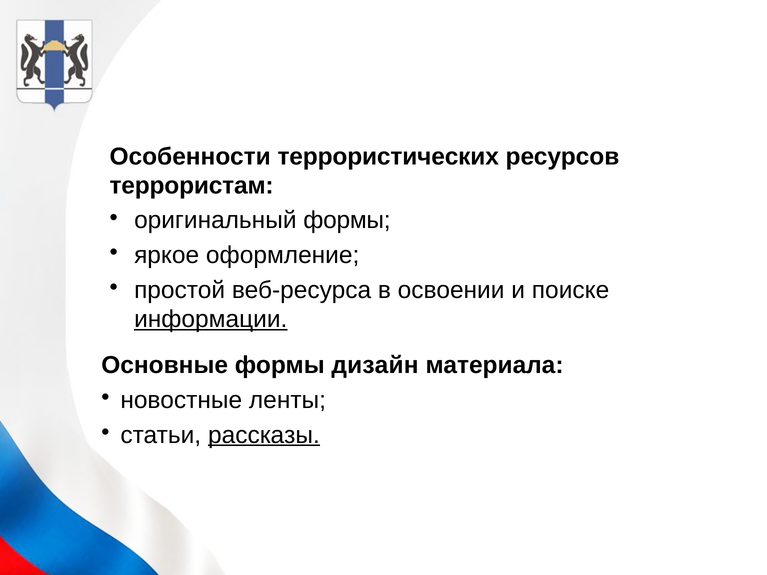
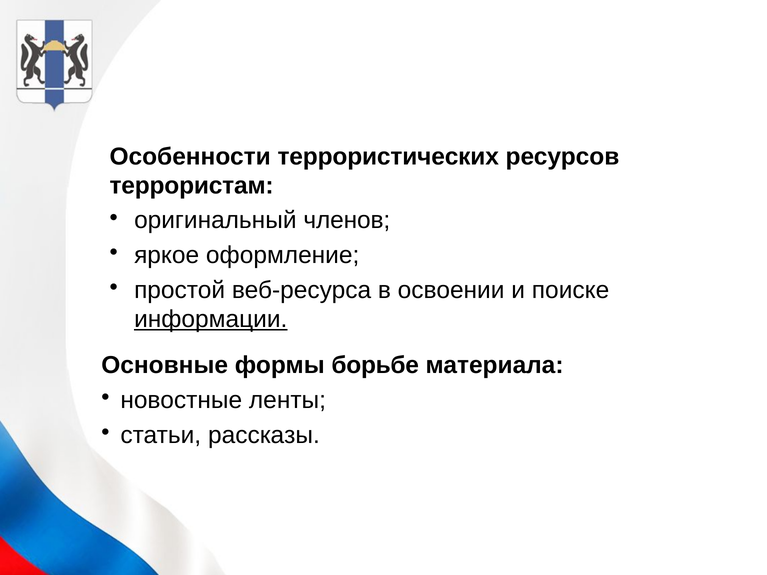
оригинальный формы: формы -> членов (347, 220)
дизайн: дизайн -> борьбе (375, 365)
рассказы underline: present -> none (264, 435)
